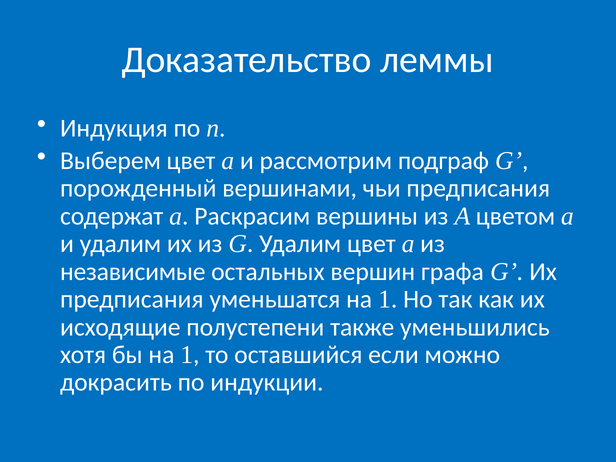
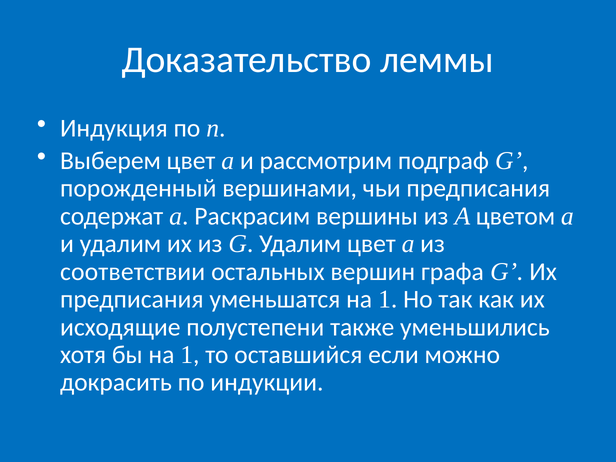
независимые: независимые -> соответствии (133, 272)
